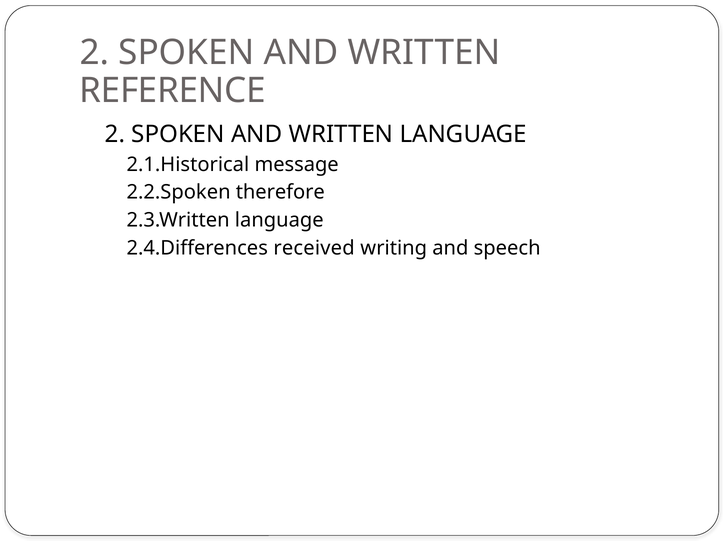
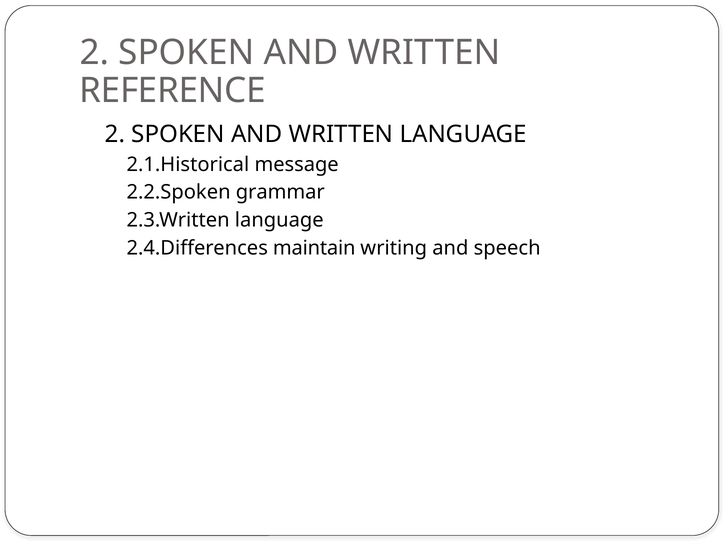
therefore: therefore -> grammar (280, 192)
received: received -> maintain (314, 248)
